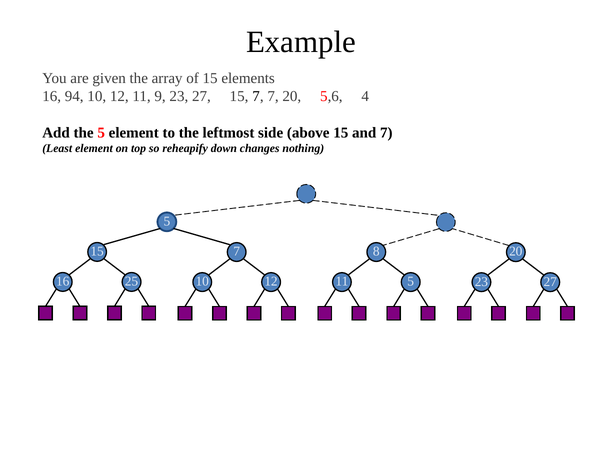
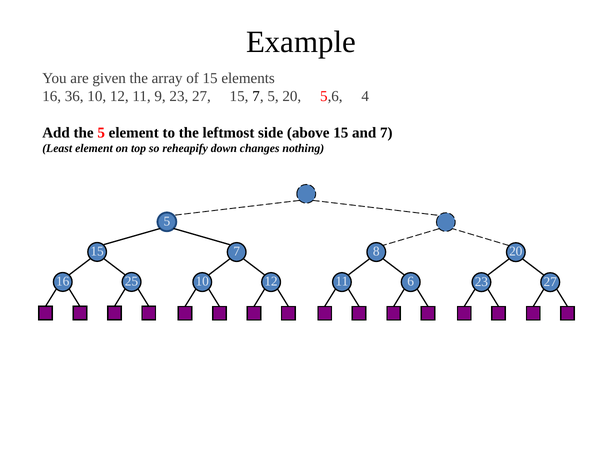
94: 94 -> 36 (74, 96)
7 7: 7 -> 5 (273, 96)
10 5: 5 -> 6 (411, 281)
